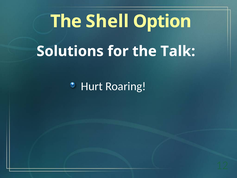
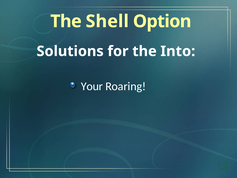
Talk: Talk -> Into (178, 51)
Hurt: Hurt -> Your (92, 86)
